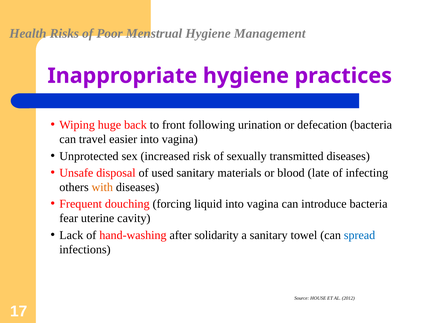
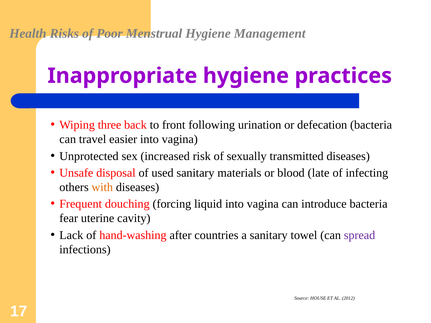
huge: huge -> three (110, 125)
solidarity: solidarity -> countries (216, 235)
spread colour: blue -> purple (360, 235)
